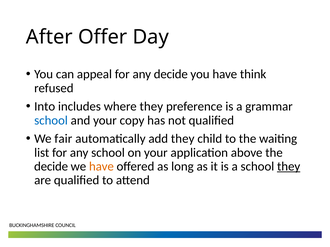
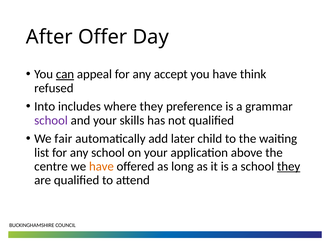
can underline: none -> present (65, 74)
any decide: decide -> accept (171, 74)
school colour: blue -> purple (51, 121)
copy: copy -> skills (132, 121)
add they: they -> later (183, 139)
decide: decide -> centre (51, 167)
